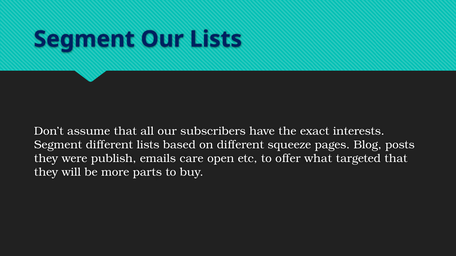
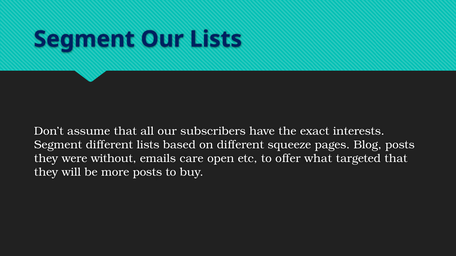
publish: publish -> without (114, 159)
more parts: parts -> posts (147, 172)
